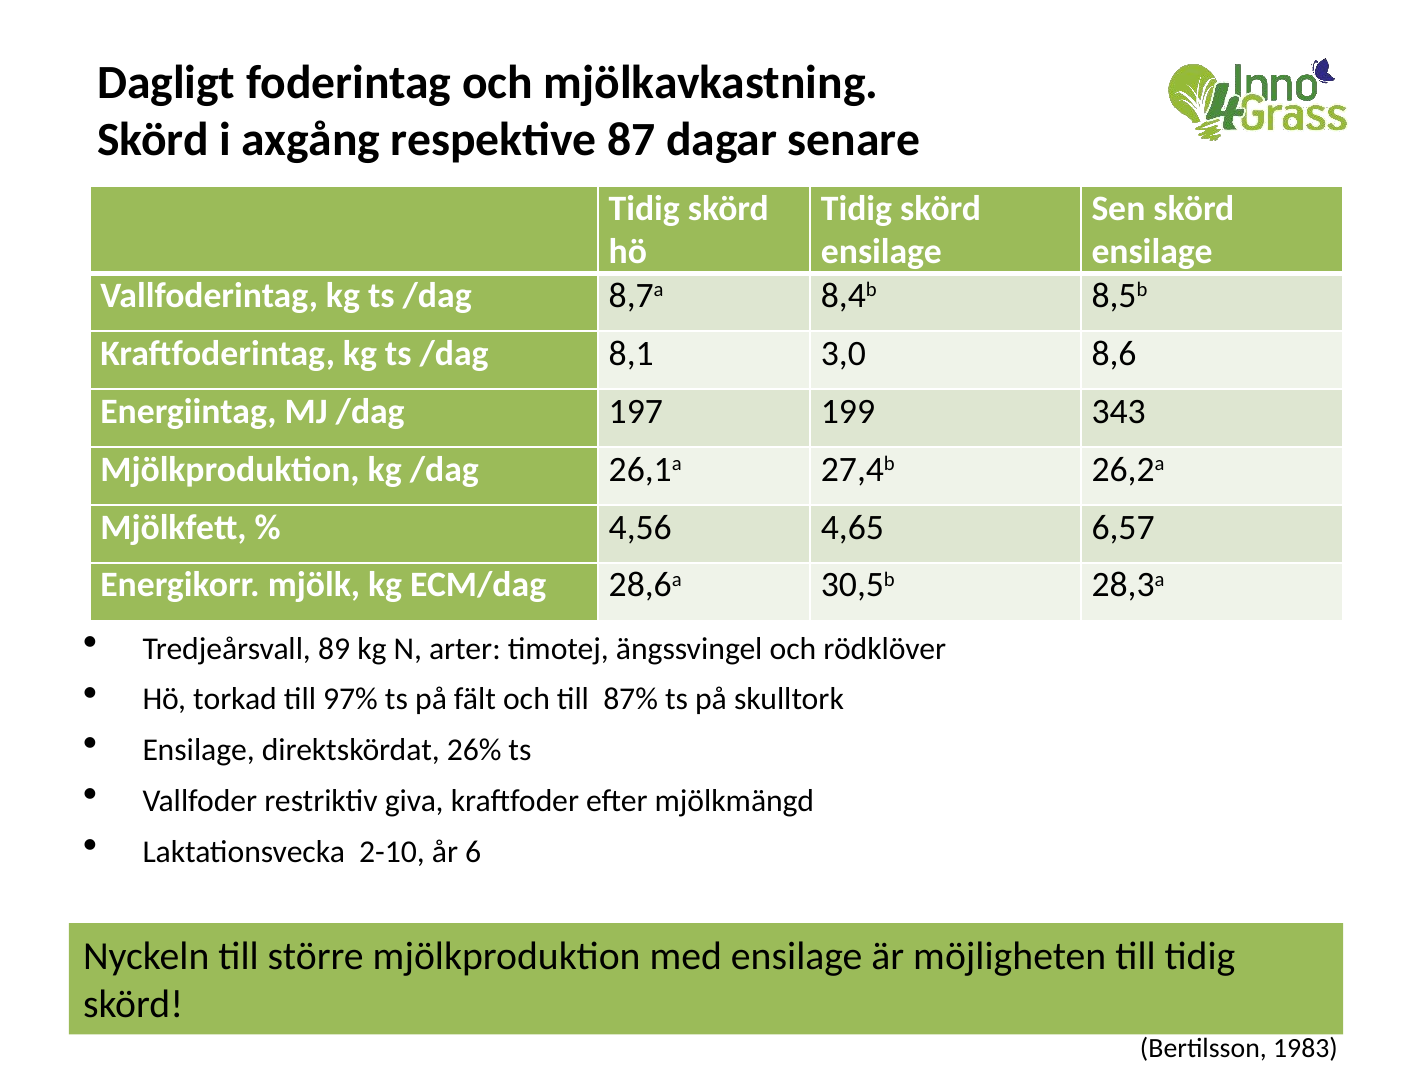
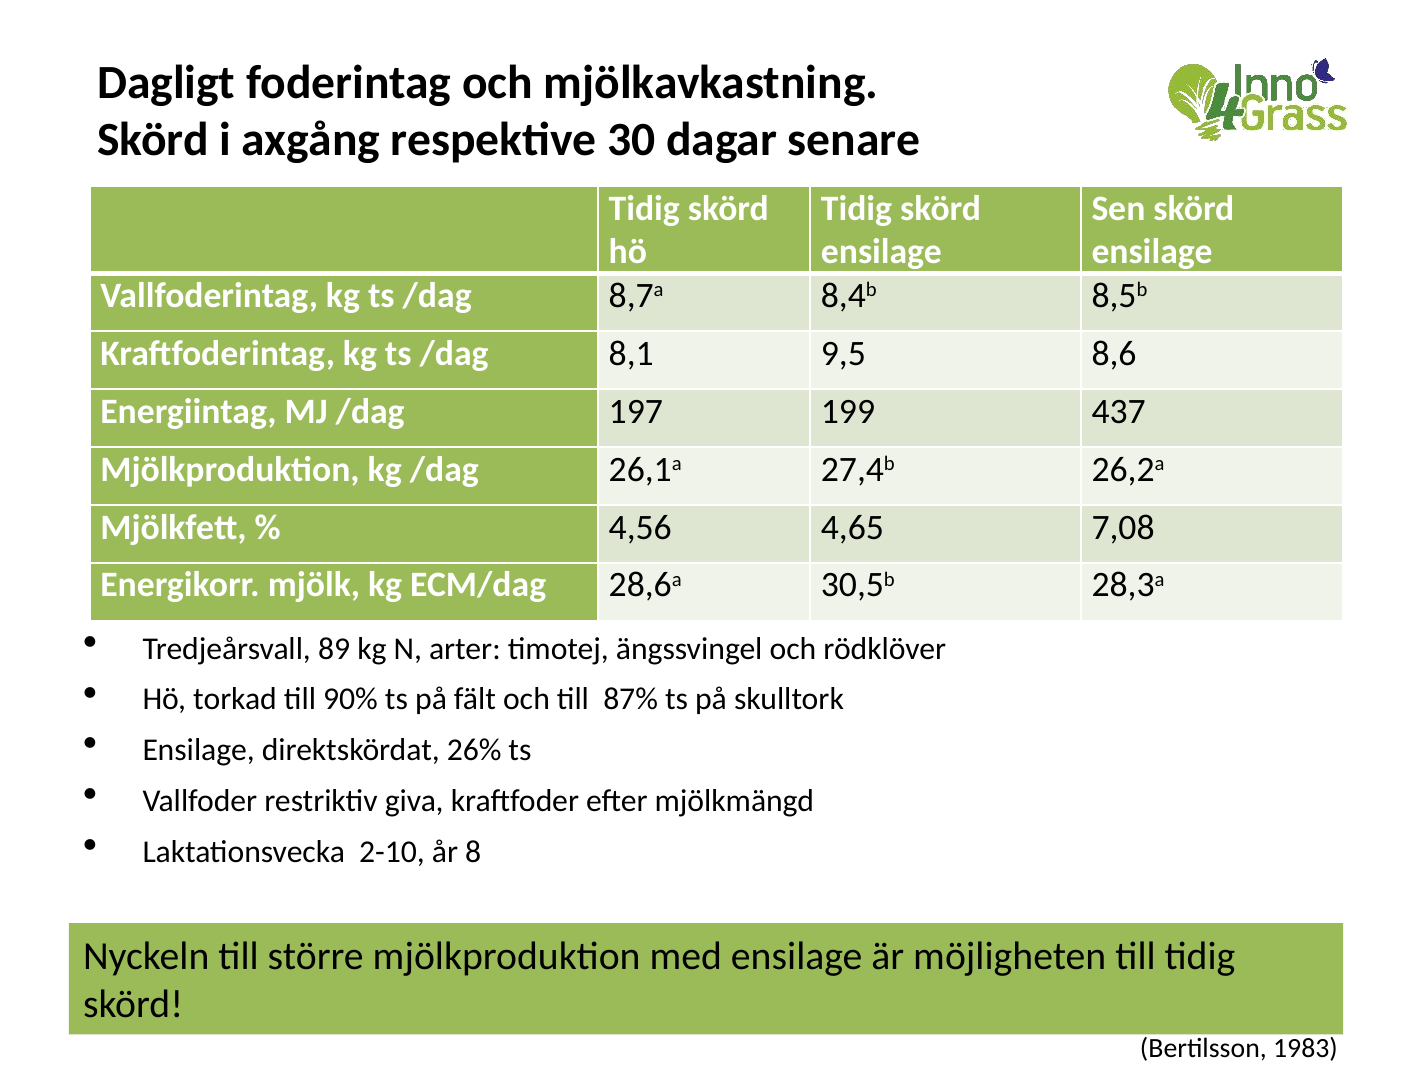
87: 87 -> 30 (631, 140)
3,0: 3,0 -> 9,5 (843, 354)
343: 343 -> 437 (1119, 411)
6,57: 6,57 -> 7,08 (1123, 527)
97%: 97% -> 90% (351, 699)
6: 6 -> 8 (473, 852)
